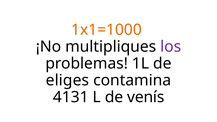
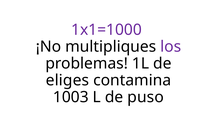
1x1=1000 colour: orange -> purple (106, 30)
4131: 4131 -> 1003 (71, 97)
venís: venís -> puso (146, 97)
